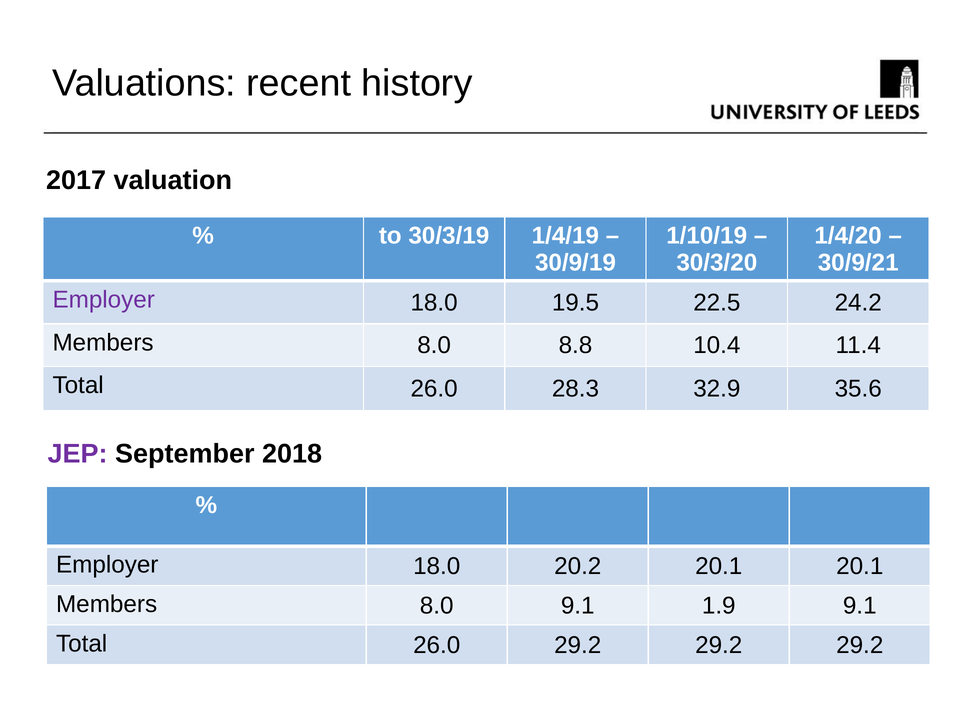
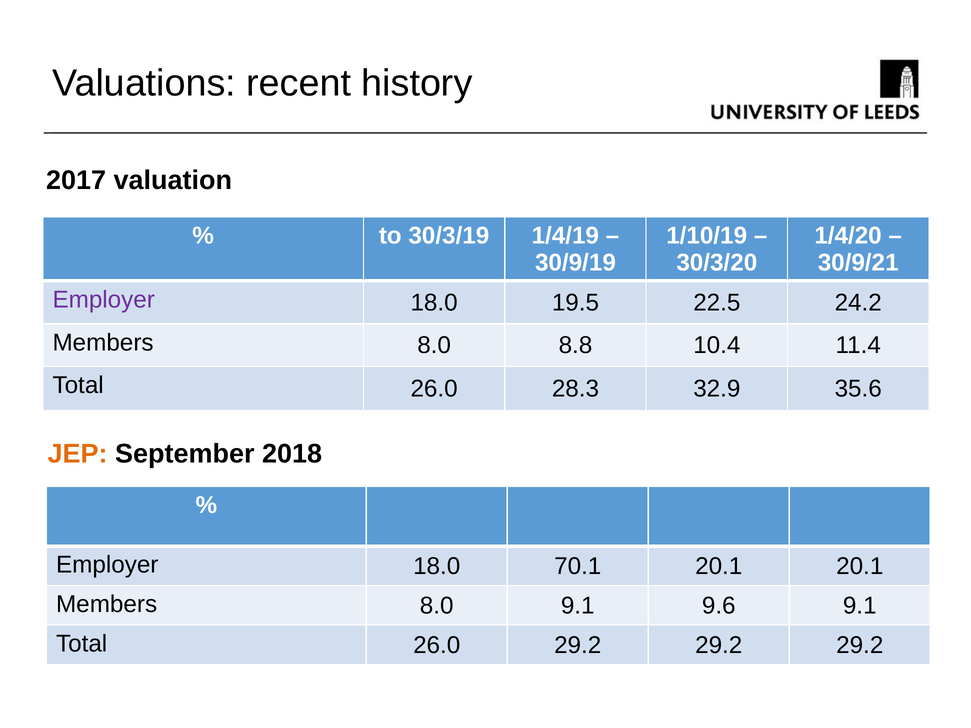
JEP colour: purple -> orange (78, 454)
20.2: 20.2 -> 70.1 (578, 566)
1.9: 1.9 -> 9.6 (719, 606)
